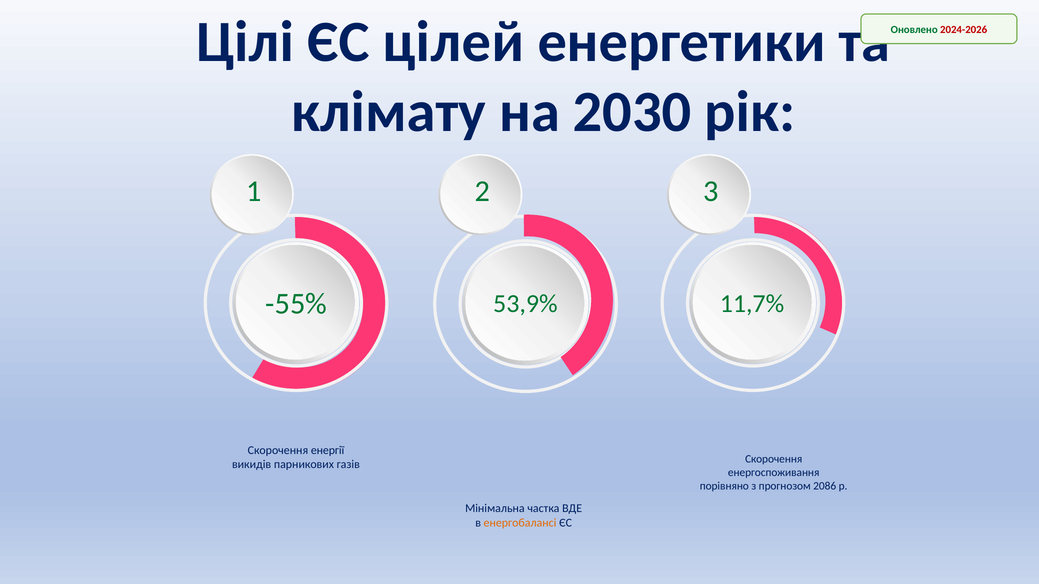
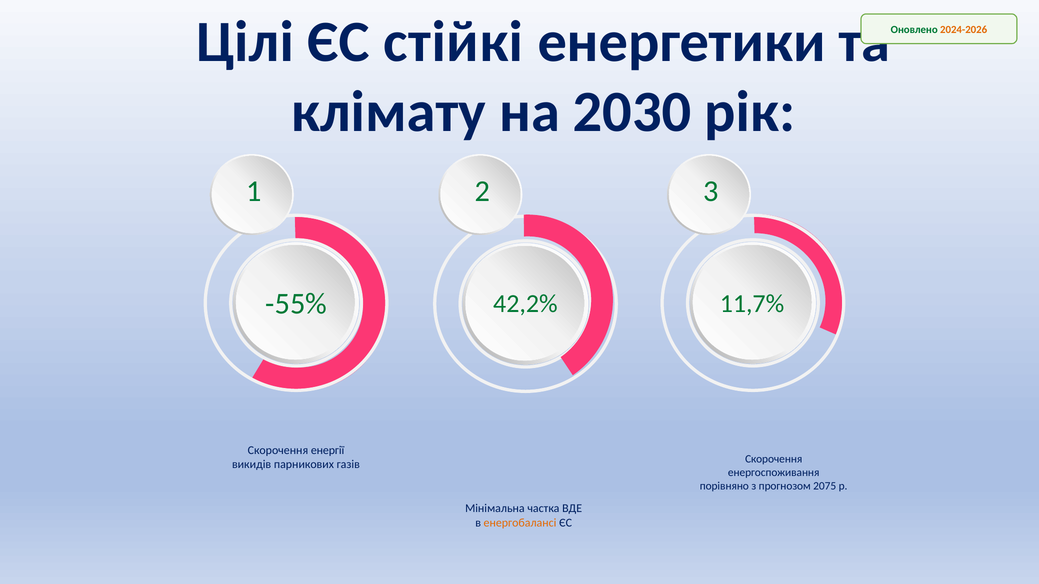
цілей: цілей -> стійкі (453, 42)
2024-2026 colour: red -> orange (964, 30)
53,9%: 53,9% -> 42,2% (525, 304)
2086: 2086 -> 2075 (825, 486)
